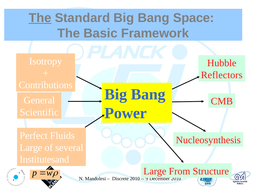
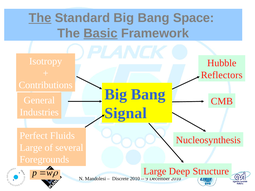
Basic underline: none -> present (101, 33)
Power: Power -> Signal (126, 113)
Scientific: Scientific -> Industries (39, 112)
Institutesand: Institutesand -> Foregrounds (44, 160)
From: From -> Deep (179, 172)
